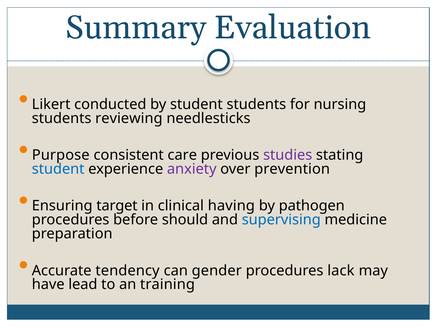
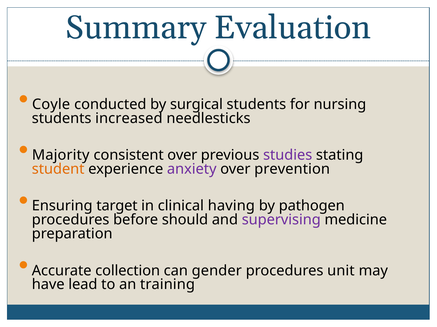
Likert: Likert -> Coyle (51, 105)
by student: student -> surgical (196, 105)
reviewing: reviewing -> increased (129, 118)
Purpose: Purpose -> Majority (61, 155)
consistent care: care -> over (182, 155)
student colour: blue -> orange (58, 169)
supervising colour: blue -> purple (281, 220)
tendency: tendency -> collection (128, 271)
lack: lack -> unit (341, 271)
